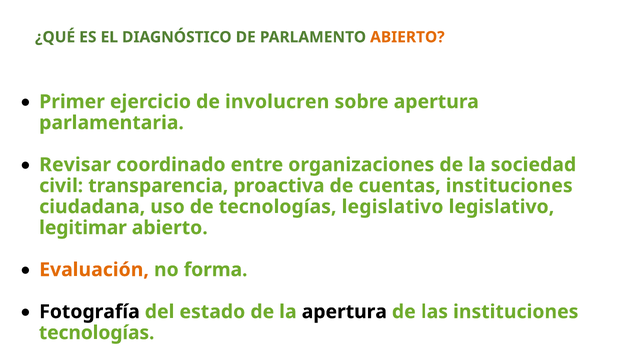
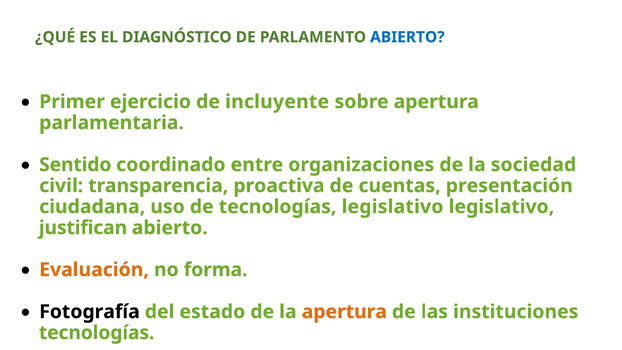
ABIERTO colour: orange -> blue (407, 37)
involucren: involucren -> incluyente (277, 102)
Revisar: Revisar -> Sentido (75, 165)
cuentas instituciones: instituciones -> presentación (509, 186)
legitimar: legitimar -> justifican (83, 228)
apertura colour: black -> orange (344, 312)
